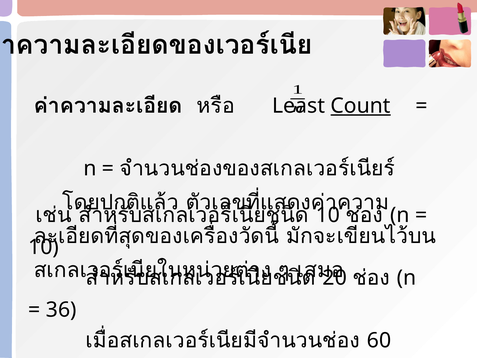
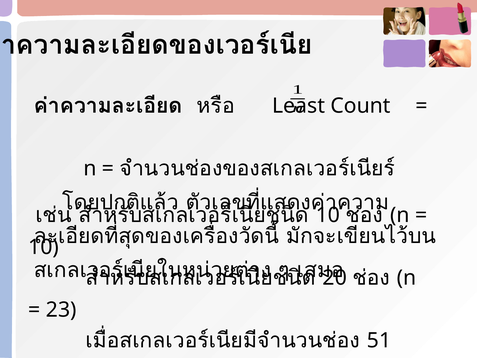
Count underline: present -> none (361, 106)
36: 36 -> 23 (61, 310)
60: 60 -> 51 (379, 340)
